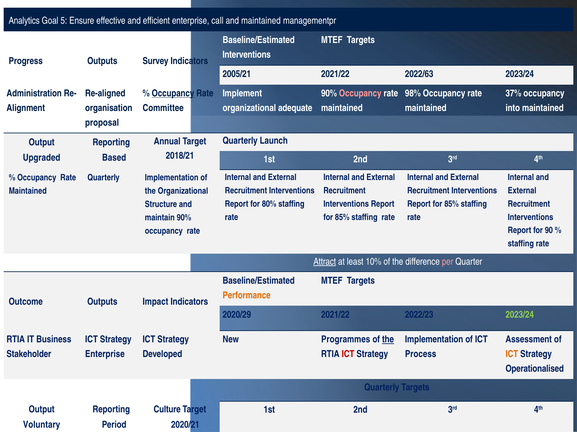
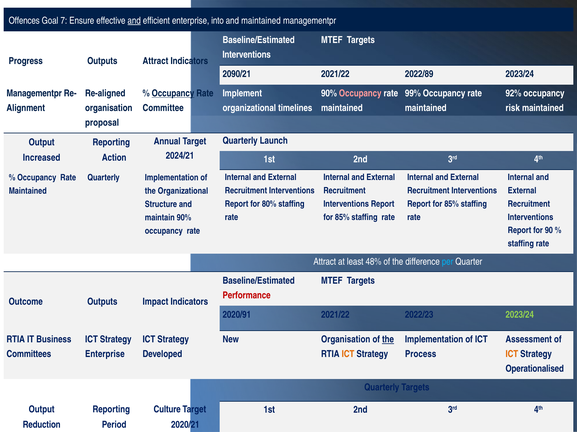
Analytics: Analytics -> Offences (24, 21)
5: 5 -> 7 (64, 21)
and underline: none -> present (134, 21)
call: call -> into (218, 21)
Outputs Survey: Survey -> Attract (155, 61)
2005/21: 2005/21 -> 2090/21 (237, 74)
2022/63: 2022/63 -> 2022/89 (419, 74)
Administration: Administration -> Managementpr (34, 94)
98%: 98% -> 99% (413, 94)
37%: 37% -> 92% (513, 94)
adequate: adequate -> timelines (295, 108)
into: into -> risk (513, 108)
2018/21: 2018/21 -> 2024/21 (180, 156)
Upgraded: Upgraded -> Increased (42, 158)
Based: Based -> Action (114, 158)
Attract underline: present -> none (325, 262)
10%: 10% -> 48% (373, 262)
per colour: pink -> light blue (448, 262)
Performance colour: orange -> red (247, 296)
2020/29: 2020/29 -> 2020/91 (237, 315)
New Programmes: Programmes -> Organisation (346, 340)
Stakeholder: Stakeholder -> Committees (29, 355)
ICT colour: red -> orange (348, 355)
Voluntary: Voluntary -> Reduction (42, 425)
